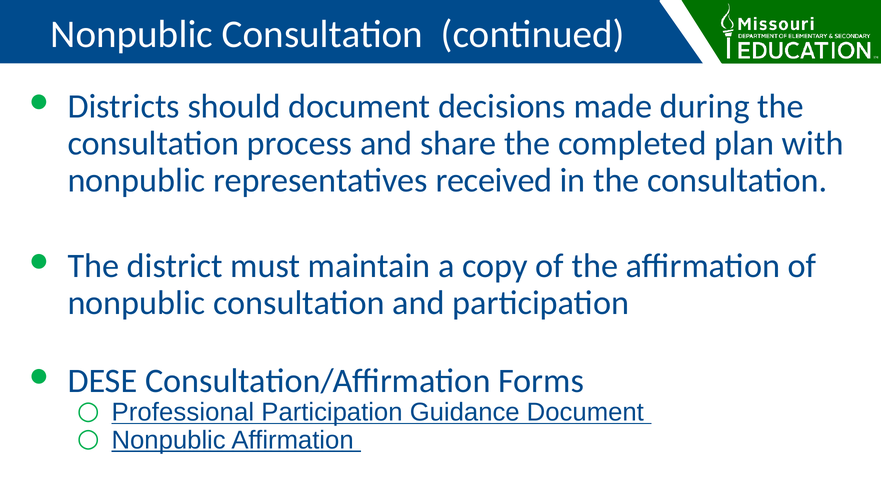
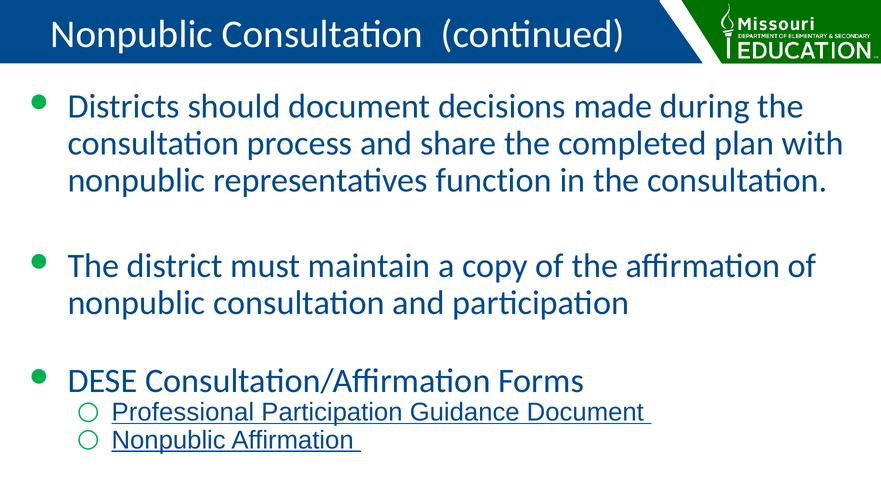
received: received -> function (494, 180)
